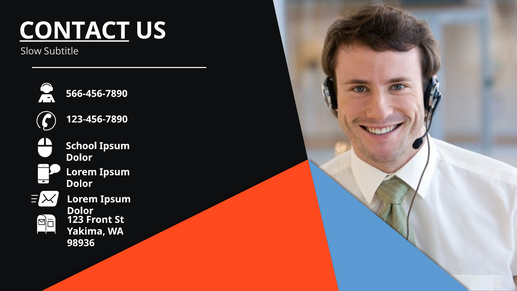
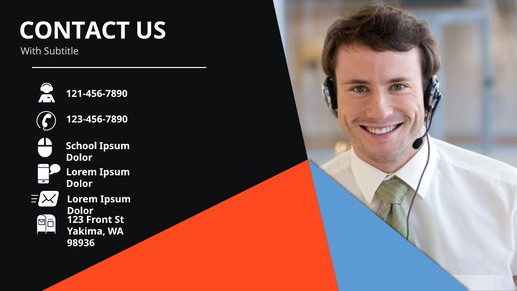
CONTACT underline: present -> none (74, 31)
Slow: Slow -> With (31, 51)
566-456-7890: 566-456-7890 -> 121-456-7890 (97, 94)
